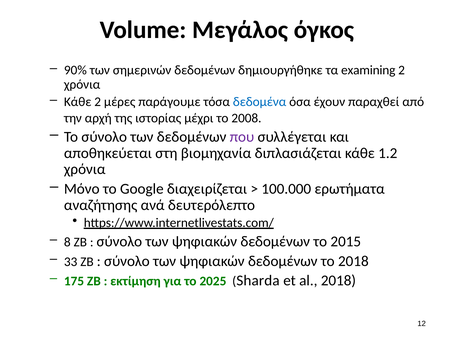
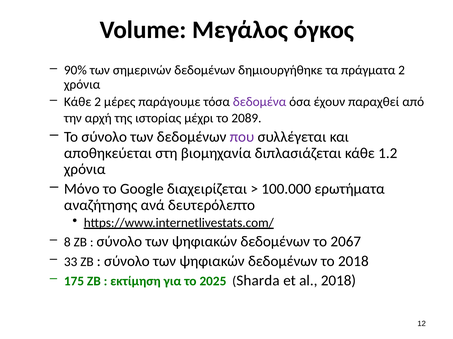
examining: examining -> πράγματα (368, 70)
δεδομένα colour: blue -> purple (260, 102)
2008: 2008 -> 2089 (246, 118)
2015: 2015 -> 2067 (346, 242)
